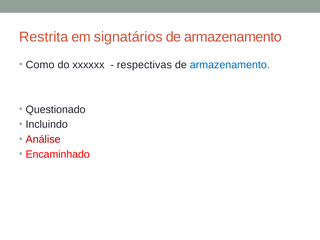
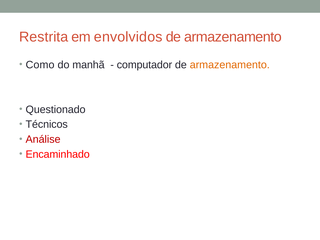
signatários: signatários -> envolvidos (128, 37)
xxxxxx: xxxxxx -> manhã (88, 65)
respectivas: respectivas -> computador (144, 65)
armazenamento colour: blue -> orange (230, 65)
Incluindo: Incluindo -> Técnicos (47, 124)
